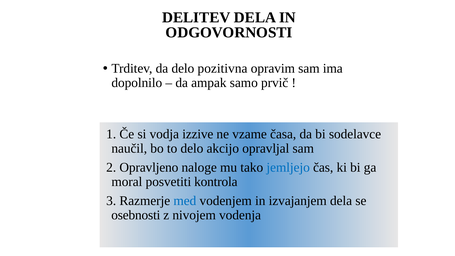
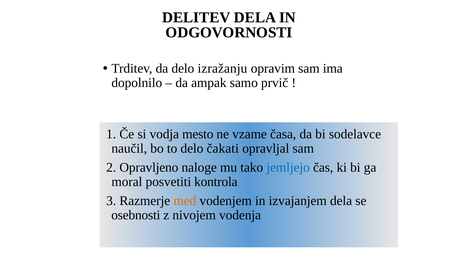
pozitivna: pozitivna -> izražanju (222, 69)
izzive: izzive -> mesto (198, 134)
akcijo: akcijo -> čakati (223, 148)
med colour: blue -> orange (185, 201)
